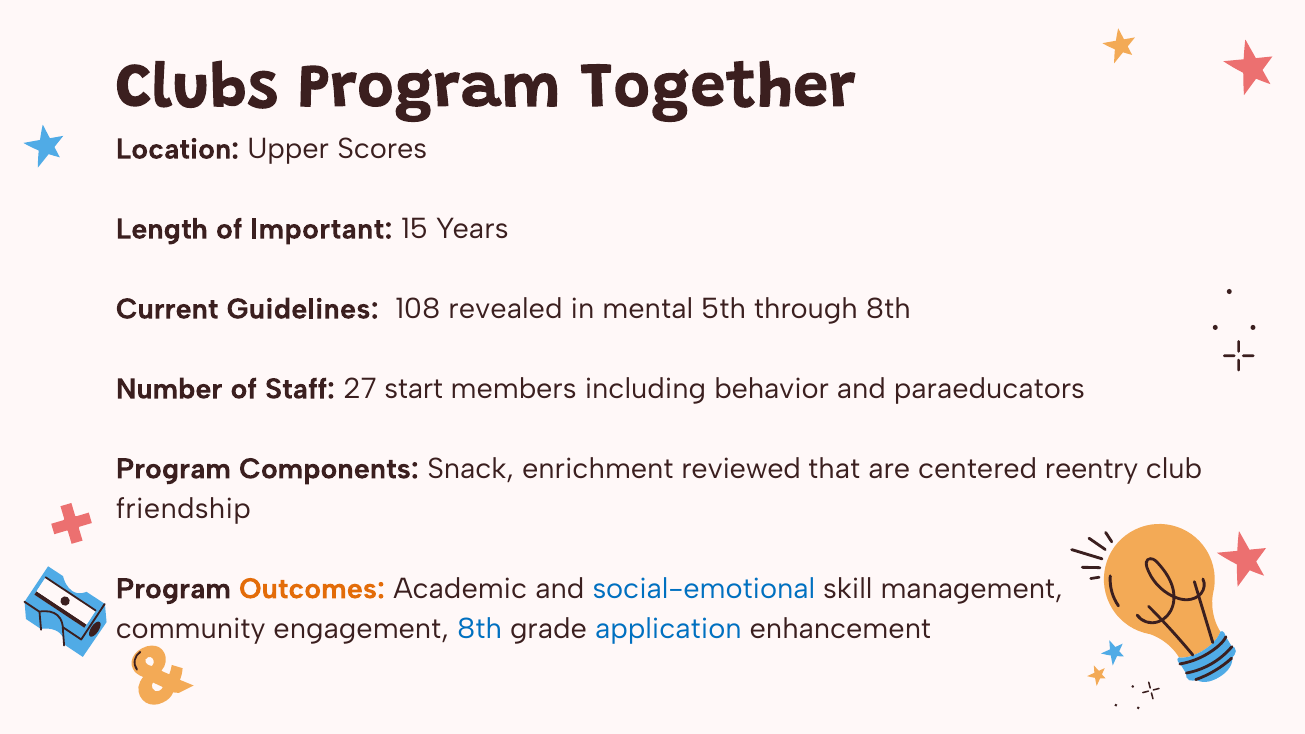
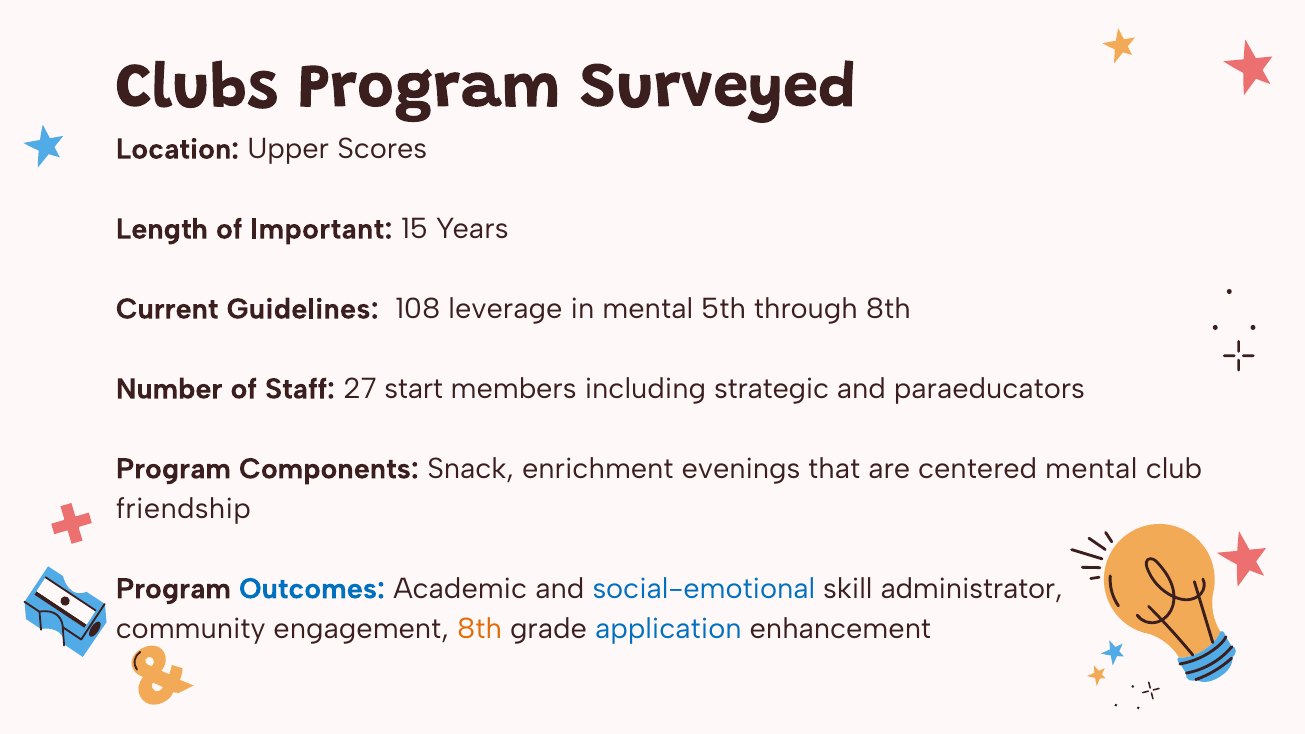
Together: Together -> Surveyed (718, 85)
revealed: revealed -> leverage (506, 309)
behavior: behavior -> strategic (772, 389)
reviewed: reviewed -> evenings (741, 469)
centered reentry: reentry -> mental (1091, 469)
Outcomes colour: orange -> blue (312, 589)
management: management -> administrator (972, 589)
8th colour: blue -> orange (480, 629)
